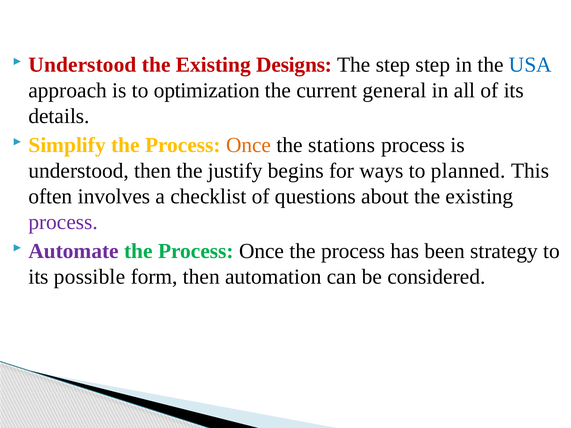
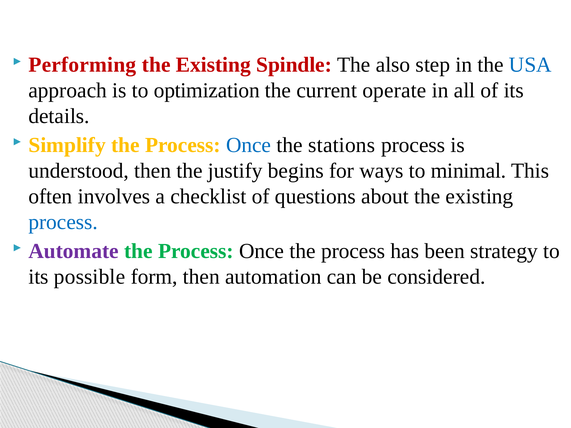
Understood: Understood -> Performing (82, 65)
Designs: Designs -> Spindle (294, 65)
The step: step -> also (393, 65)
general: general -> operate (394, 90)
Once colour: orange -> blue (249, 145)
planned: planned -> minimal (468, 171)
process colour: purple -> blue (63, 222)
